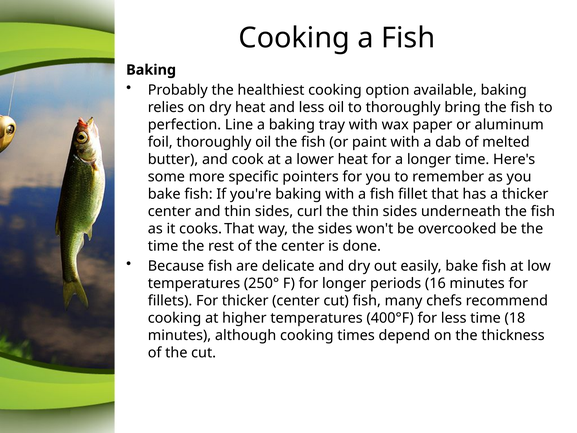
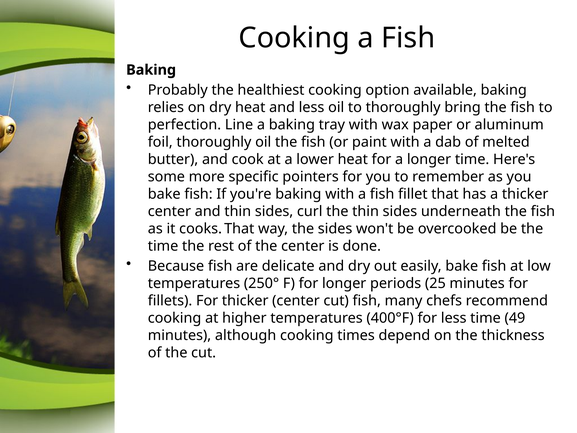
16: 16 -> 25 (435, 283)
18: 18 -> 49 (515, 318)
